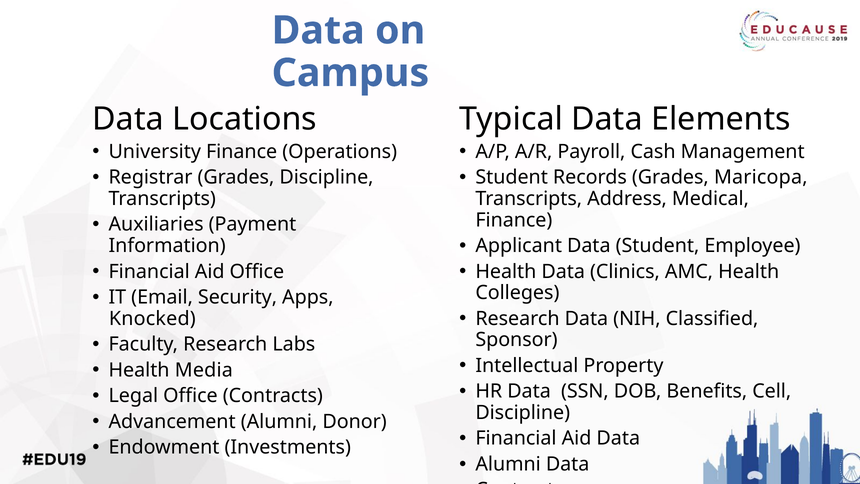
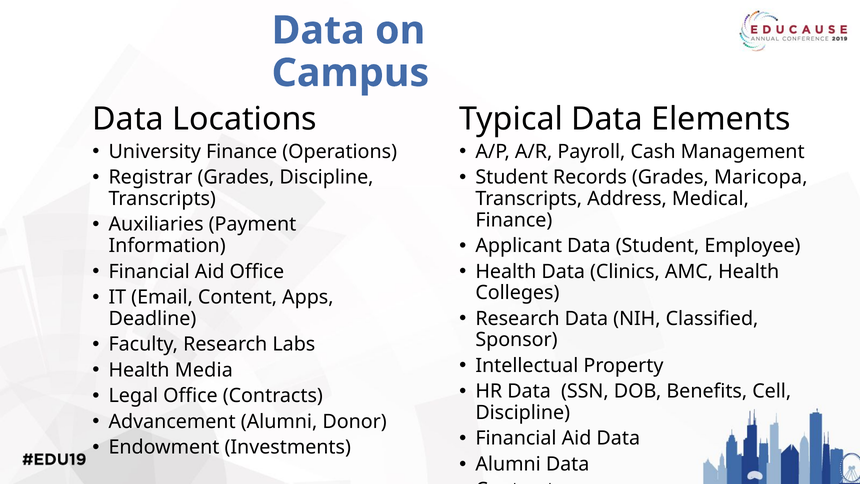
Security: Security -> Content (238, 297)
Knocked: Knocked -> Deadline (152, 318)
